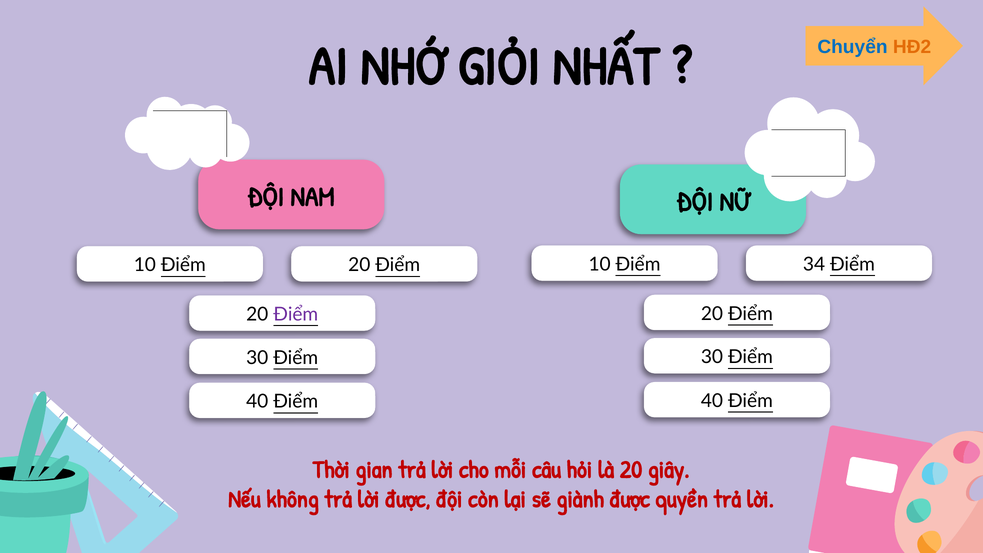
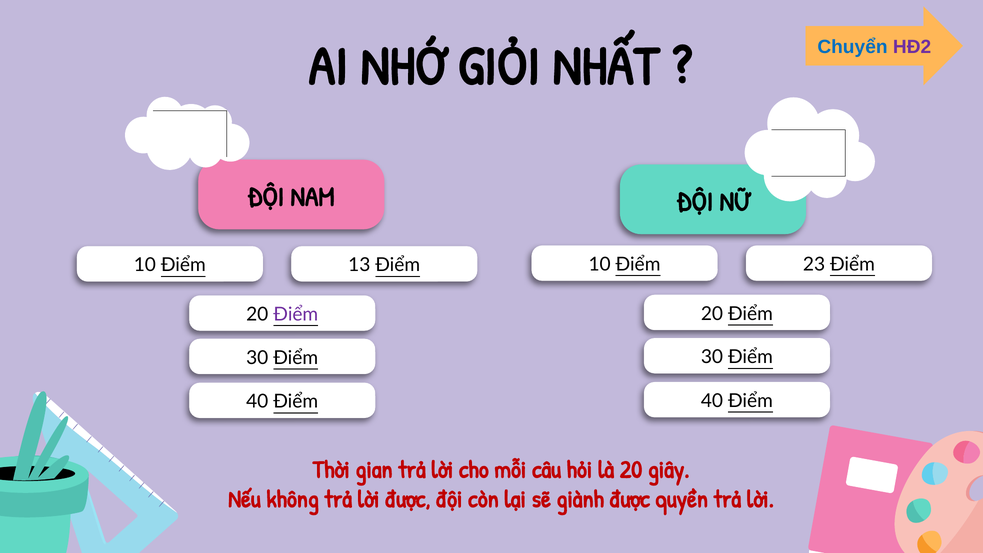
HĐ2 colour: orange -> purple (912, 47)
34: 34 -> 23 (814, 264)
10 Điểm 20: 20 -> 13 (359, 265)
